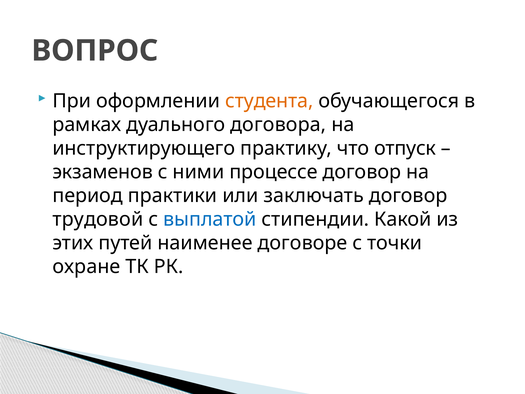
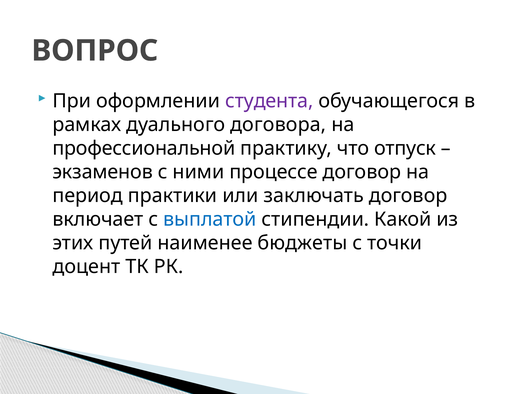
студента colour: orange -> purple (269, 101)
инструктирующего: инструктирующего -> профессиональной (144, 148)
трудовой: трудовой -> включает (98, 219)
договоре: договоре -> бюджеты (302, 243)
охране: охране -> доцент (86, 266)
